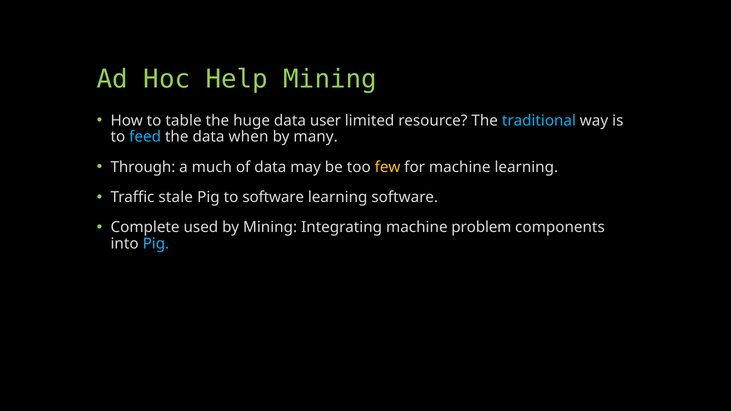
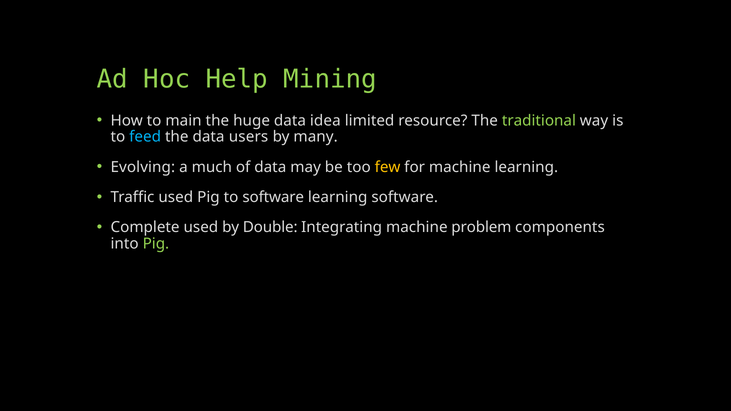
table: table -> main (184, 121)
user: user -> idea (325, 121)
traditional colour: light blue -> light green (539, 121)
when: when -> users (249, 137)
Through: Through -> Evolving (143, 167)
Traffic stale: stale -> used (176, 197)
by Mining: Mining -> Double (270, 227)
Pig colour: light blue -> light green (156, 244)
